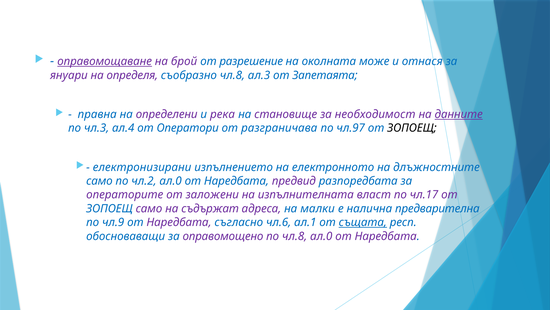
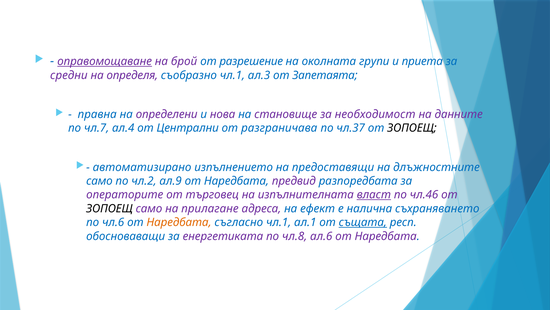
може: може -> групи (374, 61)
отнася: отнася -> приета (422, 61)
януари: януари -> средни (69, 75)
съобразно чл.8: чл.8 -> чл.1 (232, 75)
река: река -> нова (223, 114)
данните underline: present -> none (459, 114)
чл.3: чл.3 -> чл.7 (97, 128)
Оператори: Оператори -> Централни (188, 128)
чл.97: чл.97 -> чл.37 (351, 128)
електронизирани: електронизирани -> автоматизирано (142, 167)
електронното: електронното -> предоставящи (333, 167)
чл.2 ал.0: ал.0 -> ал.9 (171, 181)
заложени: заложени -> търговец (212, 194)
власт underline: none -> present (374, 194)
чл.17: чл.17 -> чл.46 (424, 194)
ЗОПОЕЩ colour: blue -> black (109, 208)
съдържат: съдържат -> прилагане (210, 208)
малки: малки -> ефект (318, 208)
предварителна: предварителна -> съхраняването (437, 208)
чл.9: чл.9 -> чл.6 (113, 222)
Наредбата colour: purple -> orange (179, 222)
съгласно чл.6: чл.6 -> чл.1 (279, 222)
оправомощено: оправомощено -> енергетиката (223, 236)
чл.8 ал.0: ал.0 -> ал.6 (321, 236)
